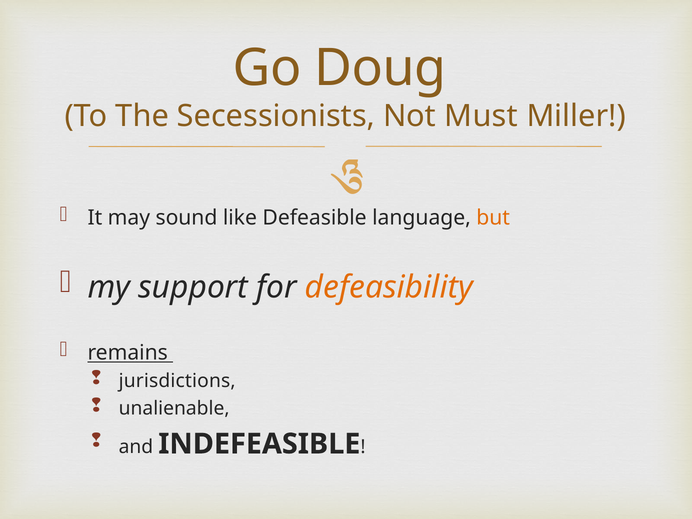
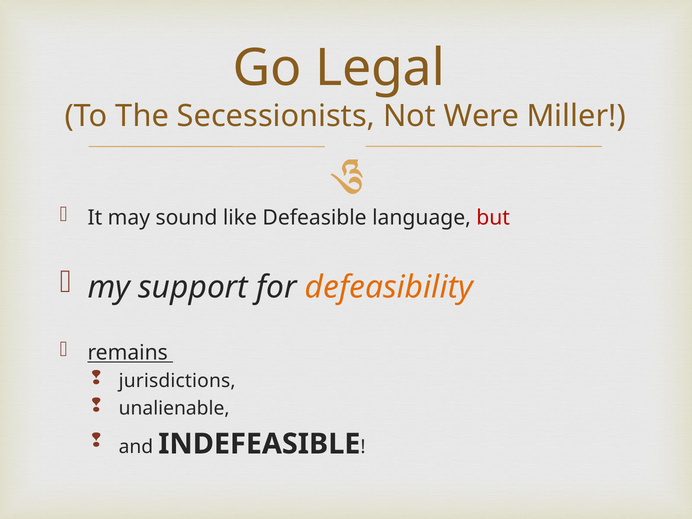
Doug: Doug -> Legal (380, 68)
Must: Must -> Were (481, 116)
but colour: orange -> red (493, 218)
